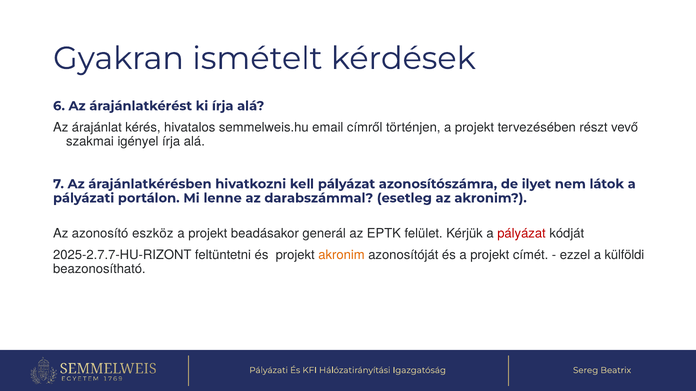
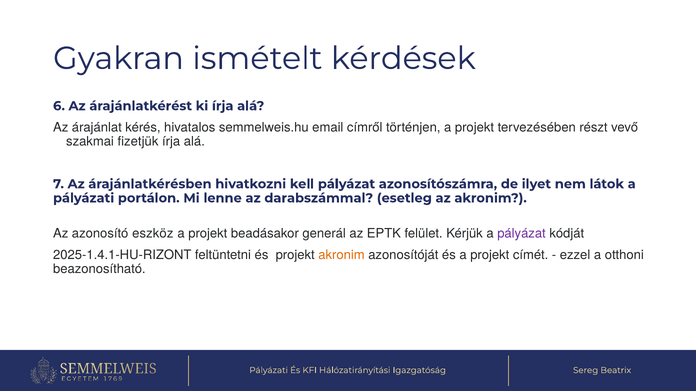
igényel: igényel -> fizetjük (138, 142)
pályázat colour: red -> purple (522, 234)
2025-2.7.7-HU-RIZONT: 2025-2.7.7-HU-RIZONT -> 2025-1.4.1-HU-RIZONT (122, 255)
külföldi: külföldi -> otthoni (624, 255)
